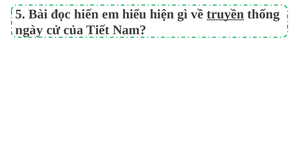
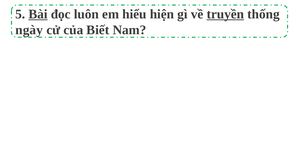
Bài underline: none -> present (38, 14)
hiến: hiến -> luôn (86, 14)
Tiết: Tiết -> Biết (98, 30)
